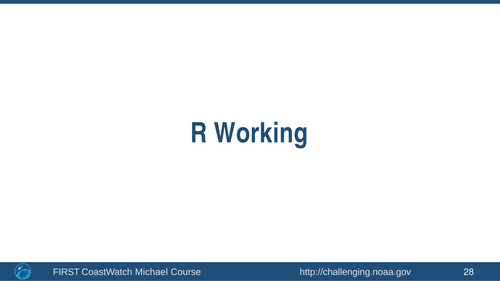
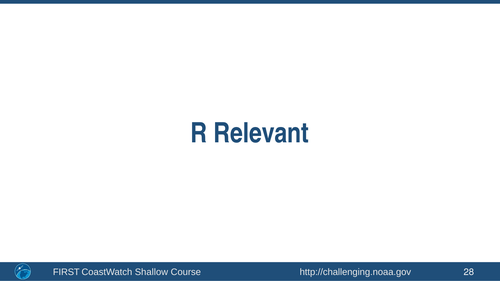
Working: Working -> Relevant (261, 133)
Michael: Michael -> Shallow (151, 272)
